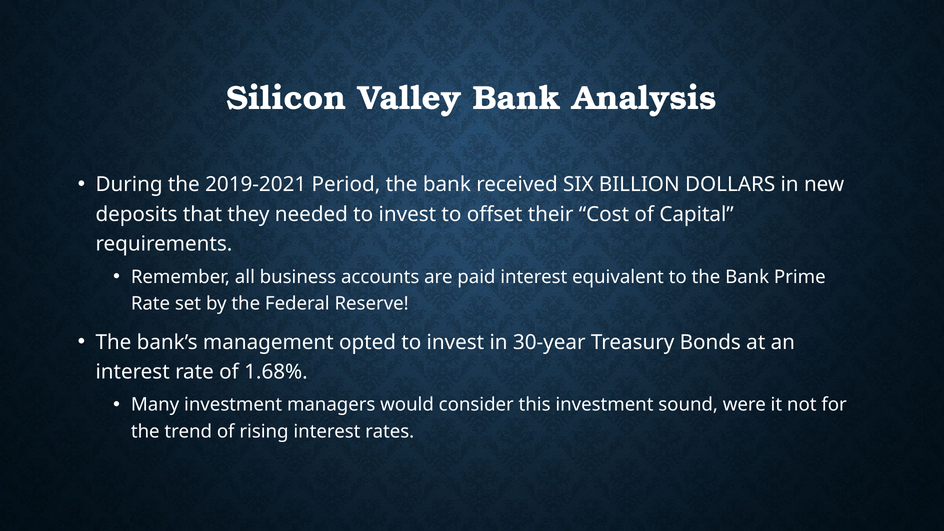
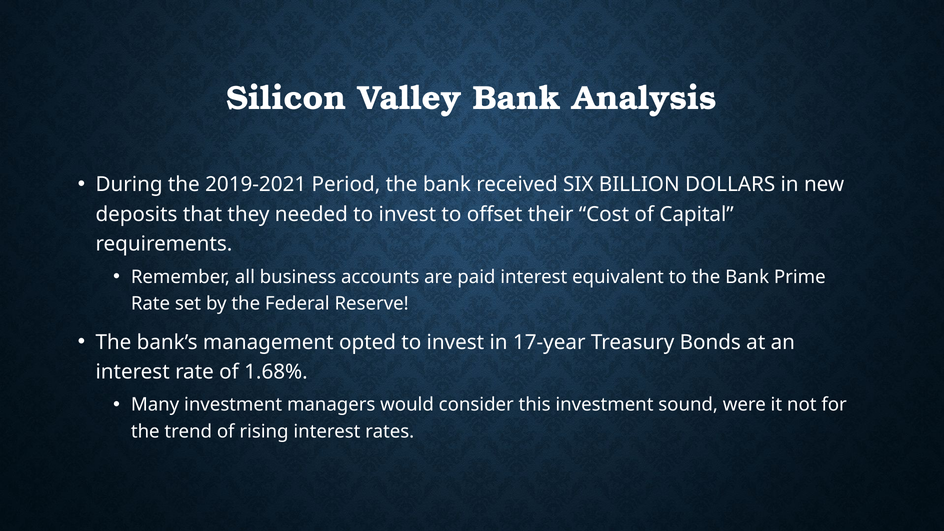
30-year: 30-year -> 17-year (549, 342)
